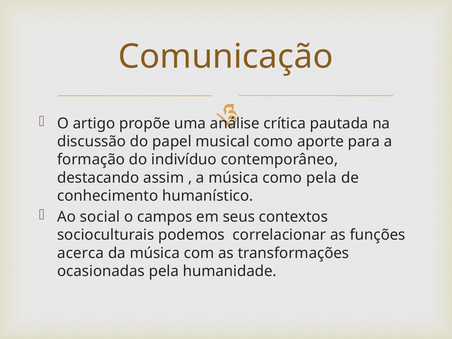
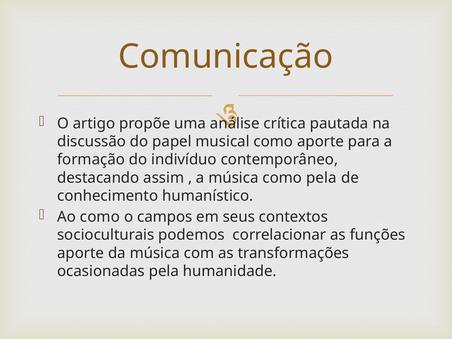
Ao social: social -> como (100, 217)
acerca: acerca -> aporte (81, 253)
